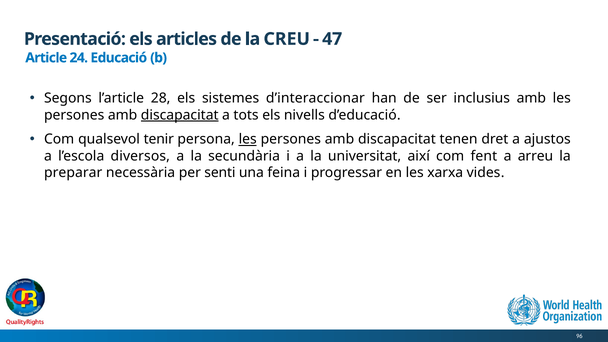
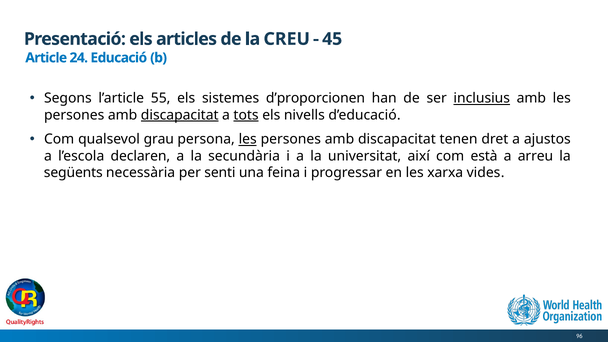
47: 47 -> 45 (332, 39)
28: 28 -> 55 (161, 98)
d’interaccionar: d’interaccionar -> d’proporcionen (316, 98)
inclusius underline: none -> present (482, 98)
tots underline: none -> present (246, 115)
tenir: tenir -> grau (159, 139)
diversos: diversos -> declaren (140, 156)
fent: fent -> està (484, 156)
preparar: preparar -> següents (73, 173)
